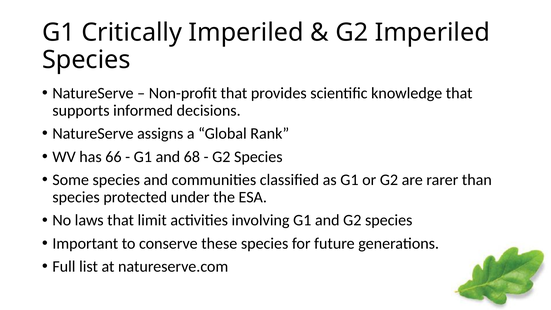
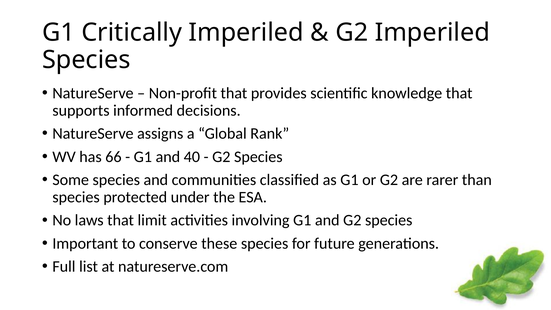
68: 68 -> 40 (192, 157)
